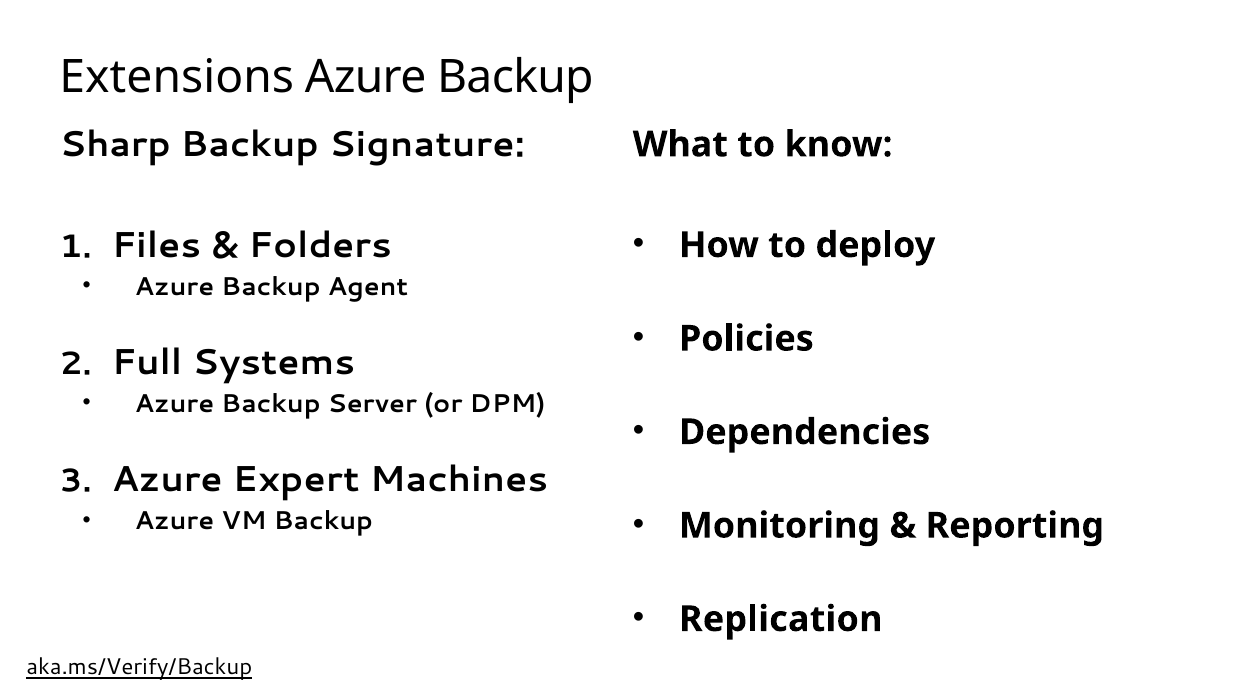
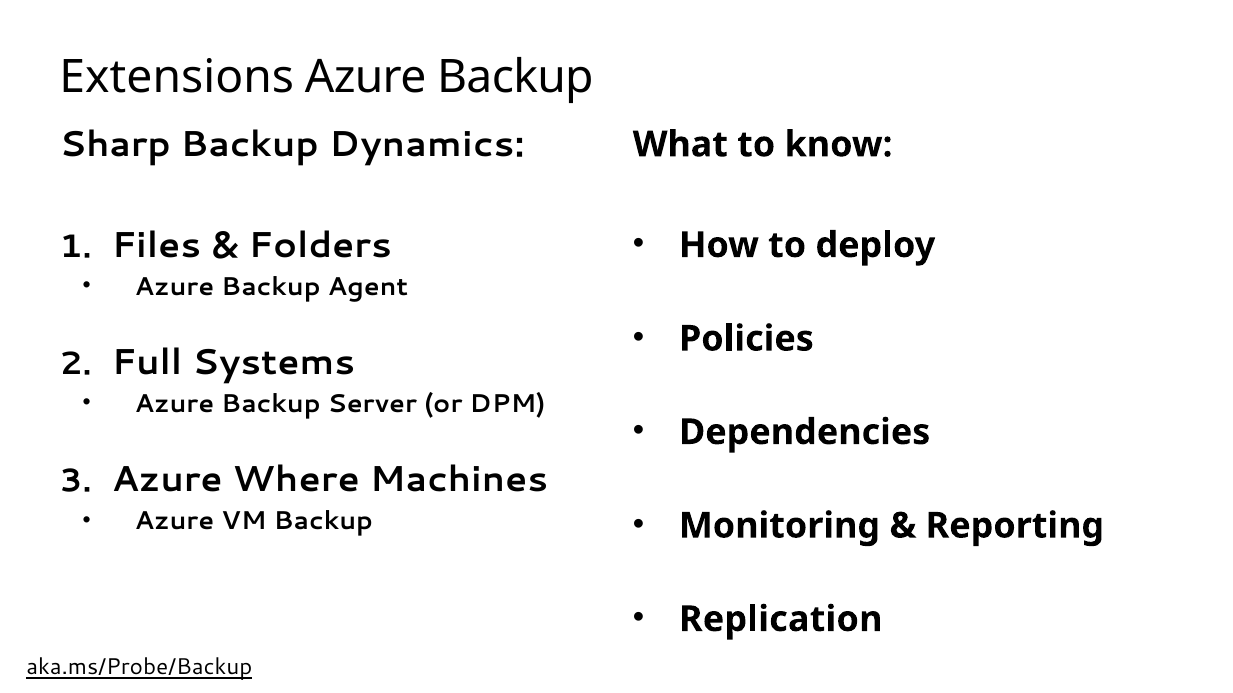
Signature: Signature -> Dynamics (427, 145)
Expert: Expert -> Where (296, 480)
aka.ms/Verify/Backup: aka.ms/Verify/Backup -> aka.ms/Probe/Backup (139, 667)
